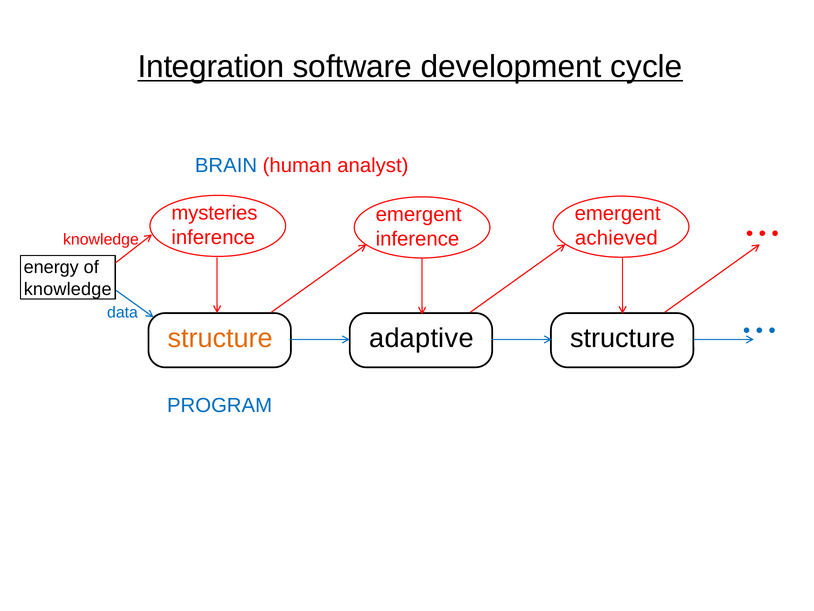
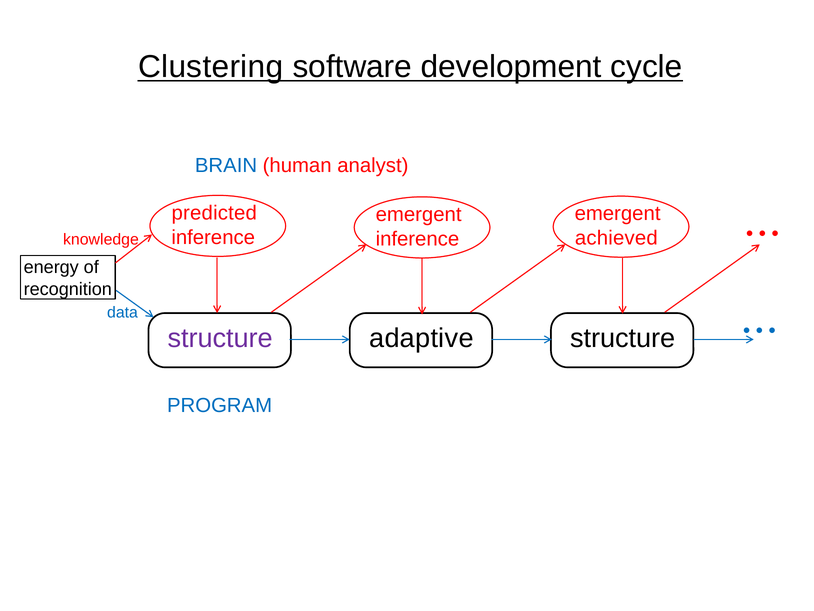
Integration: Integration -> Clustering (211, 67)
mysteries: mysteries -> predicted (214, 213)
knowledge: knowledge -> recognition (68, 289)
structure colour: orange -> purple (220, 338)
